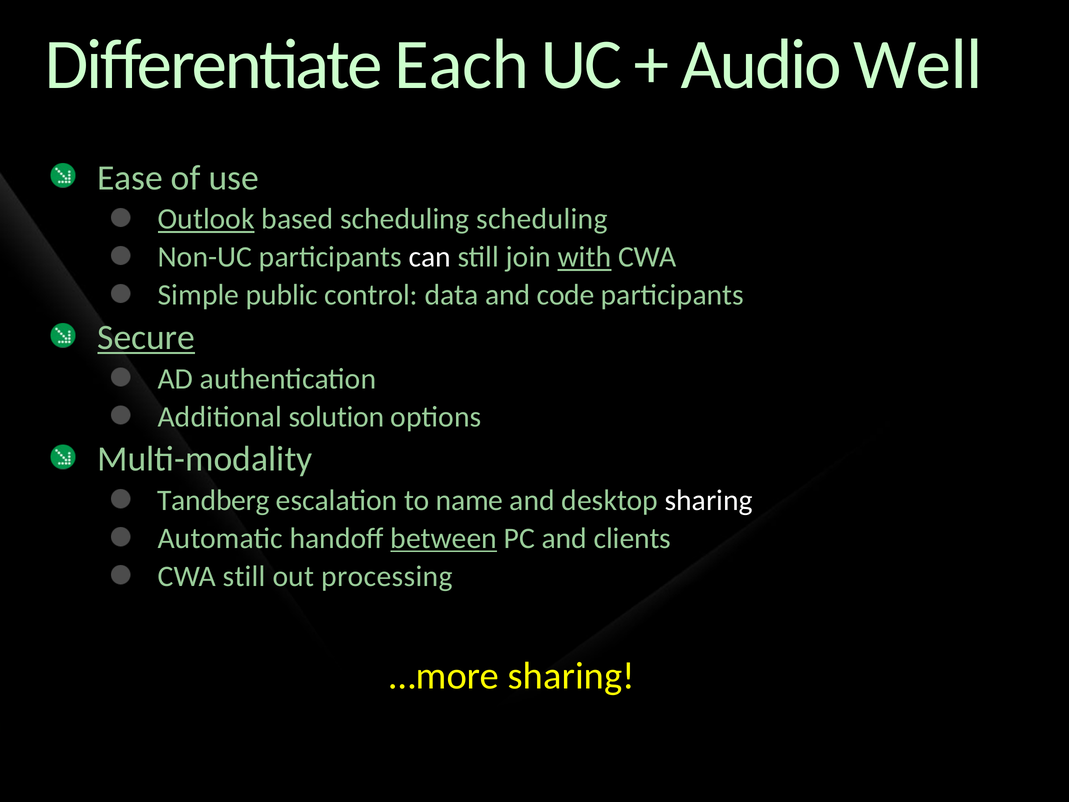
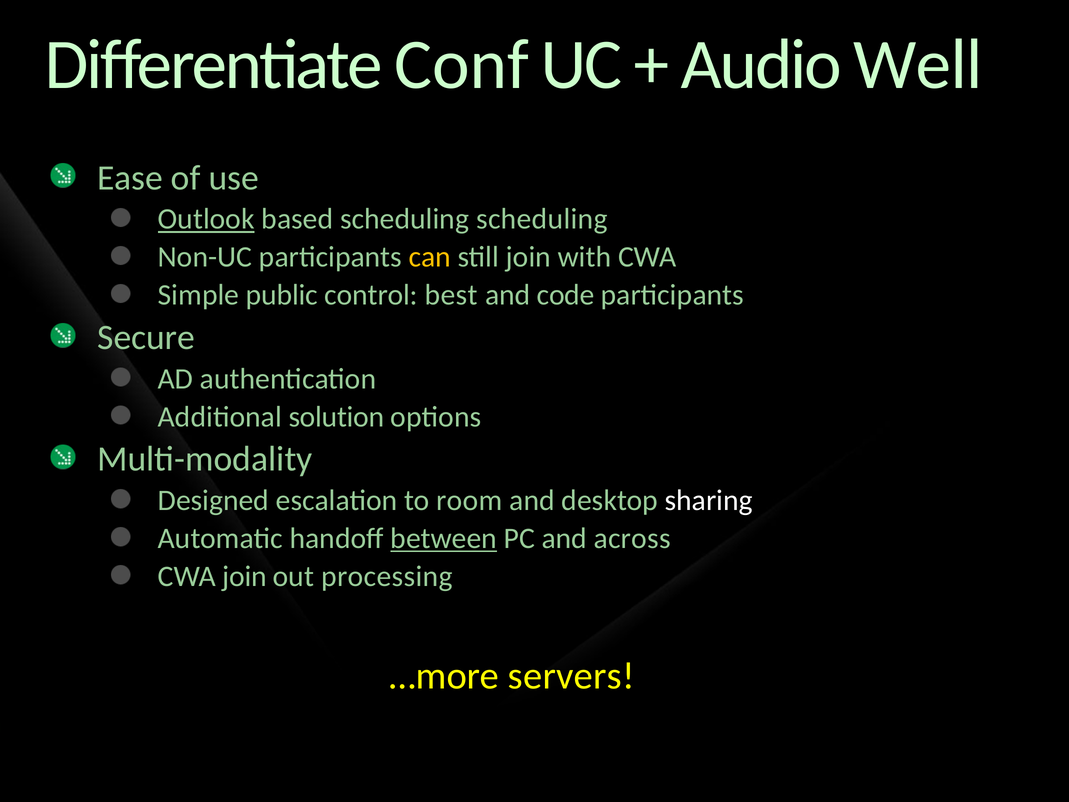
Each: Each -> Conf (462, 65)
can colour: white -> yellow (430, 257)
with underline: present -> none (584, 257)
data: data -> best (451, 295)
Secure underline: present -> none (146, 337)
Tandberg: Tandberg -> Designed (213, 500)
name: name -> room (469, 500)
clients: clients -> across (632, 538)
CWA still: still -> join (244, 576)
…more sharing: sharing -> servers (571, 676)
